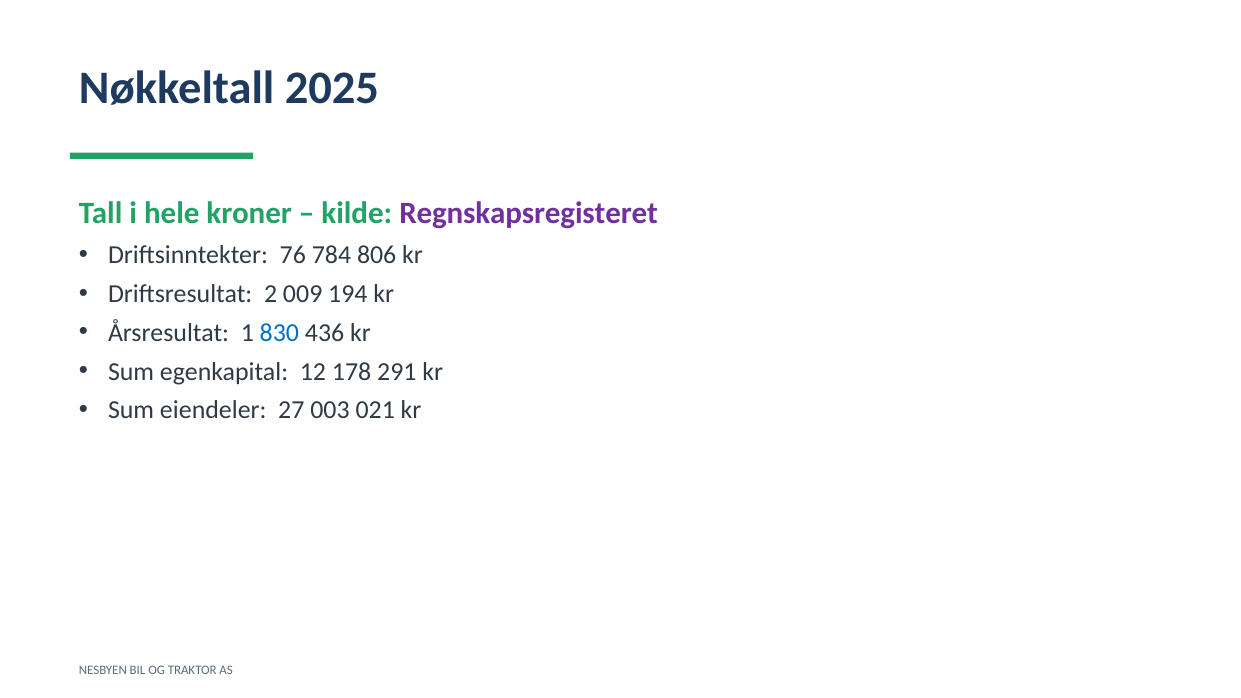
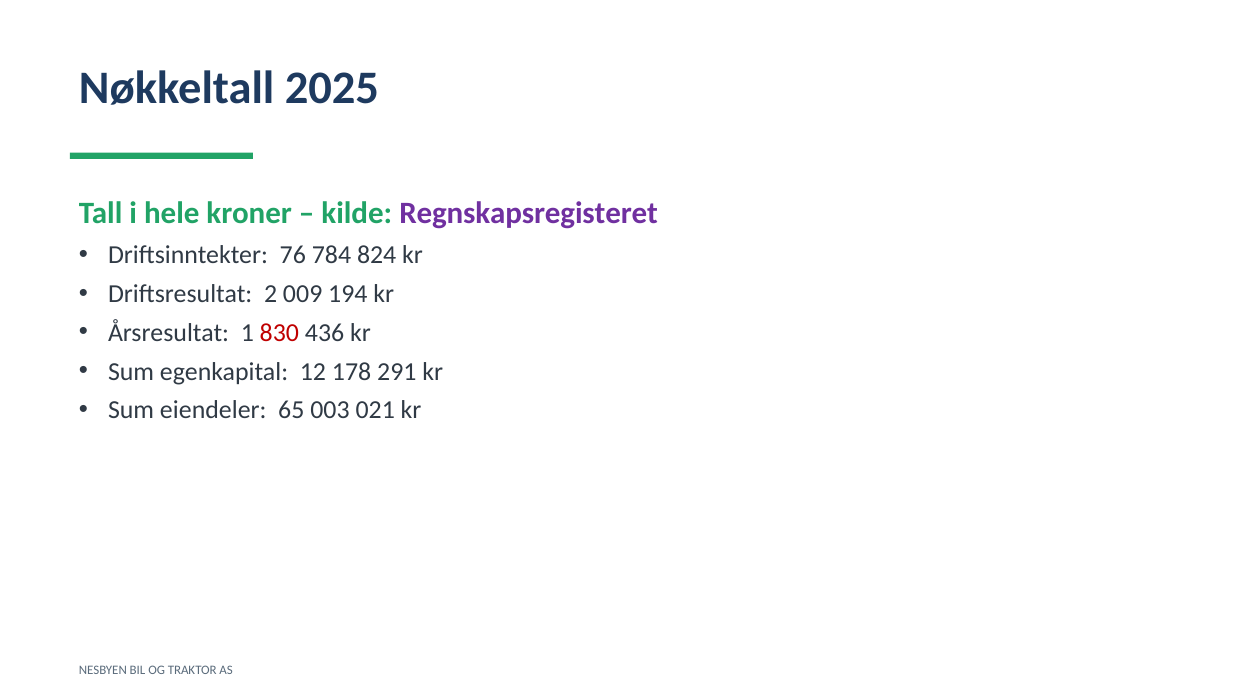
806: 806 -> 824 (377, 255)
830 colour: blue -> red (279, 333)
27: 27 -> 65 (291, 410)
